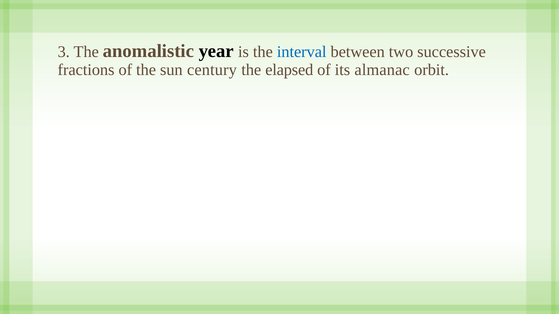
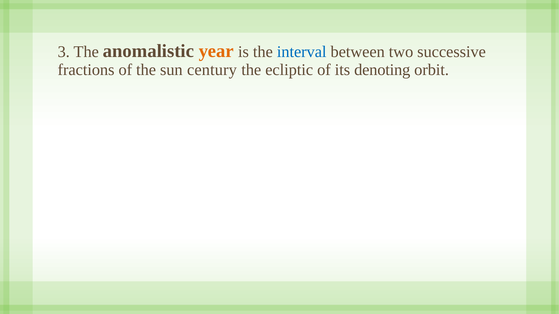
year colour: black -> orange (216, 51)
elapsed: elapsed -> ecliptic (289, 70)
almanac: almanac -> denoting (382, 70)
